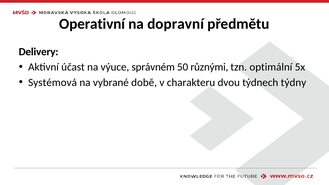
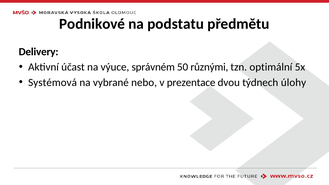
Operativní: Operativní -> Podnikové (92, 24)
dopravní: dopravní -> podstatu (176, 24)
době: době -> nebo (144, 82)
charakteru: charakteru -> prezentace (191, 82)
týdny: týdny -> úlohy (293, 82)
